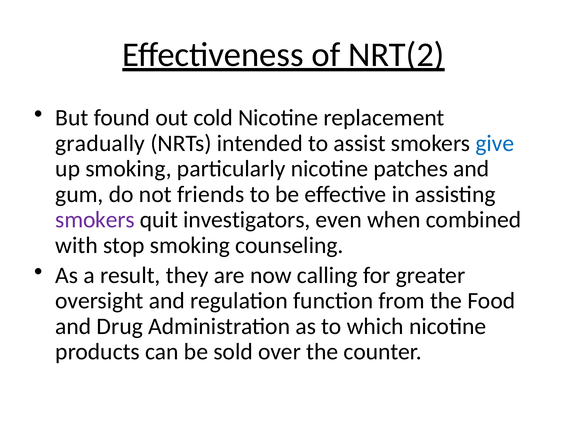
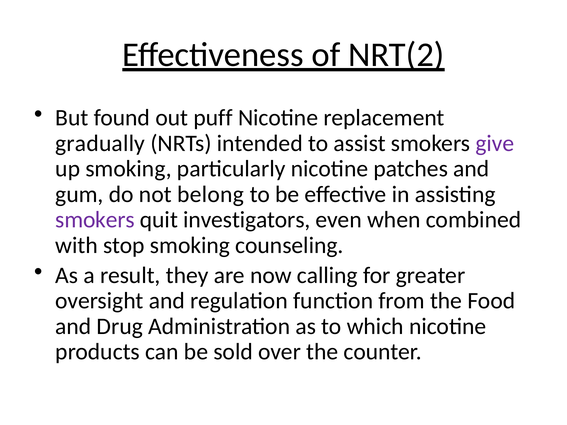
cold: cold -> puff (213, 118)
give colour: blue -> purple (495, 143)
friends: friends -> belong (211, 194)
